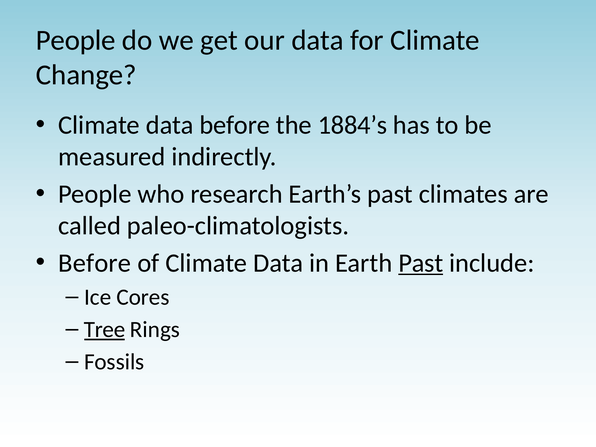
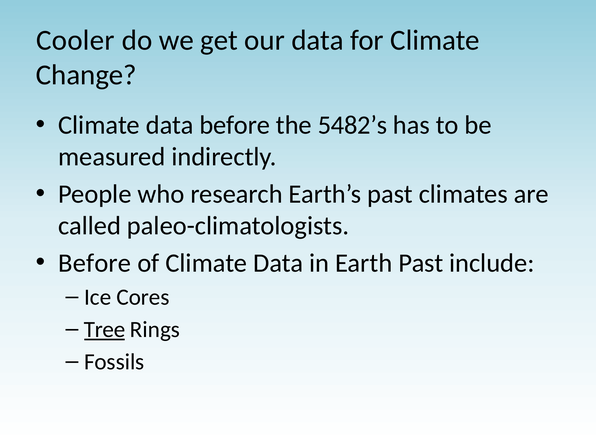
People: People -> Cooler (75, 40)
1884’s: 1884’s -> 5482’s (352, 125)
Past underline: present -> none (421, 263)
